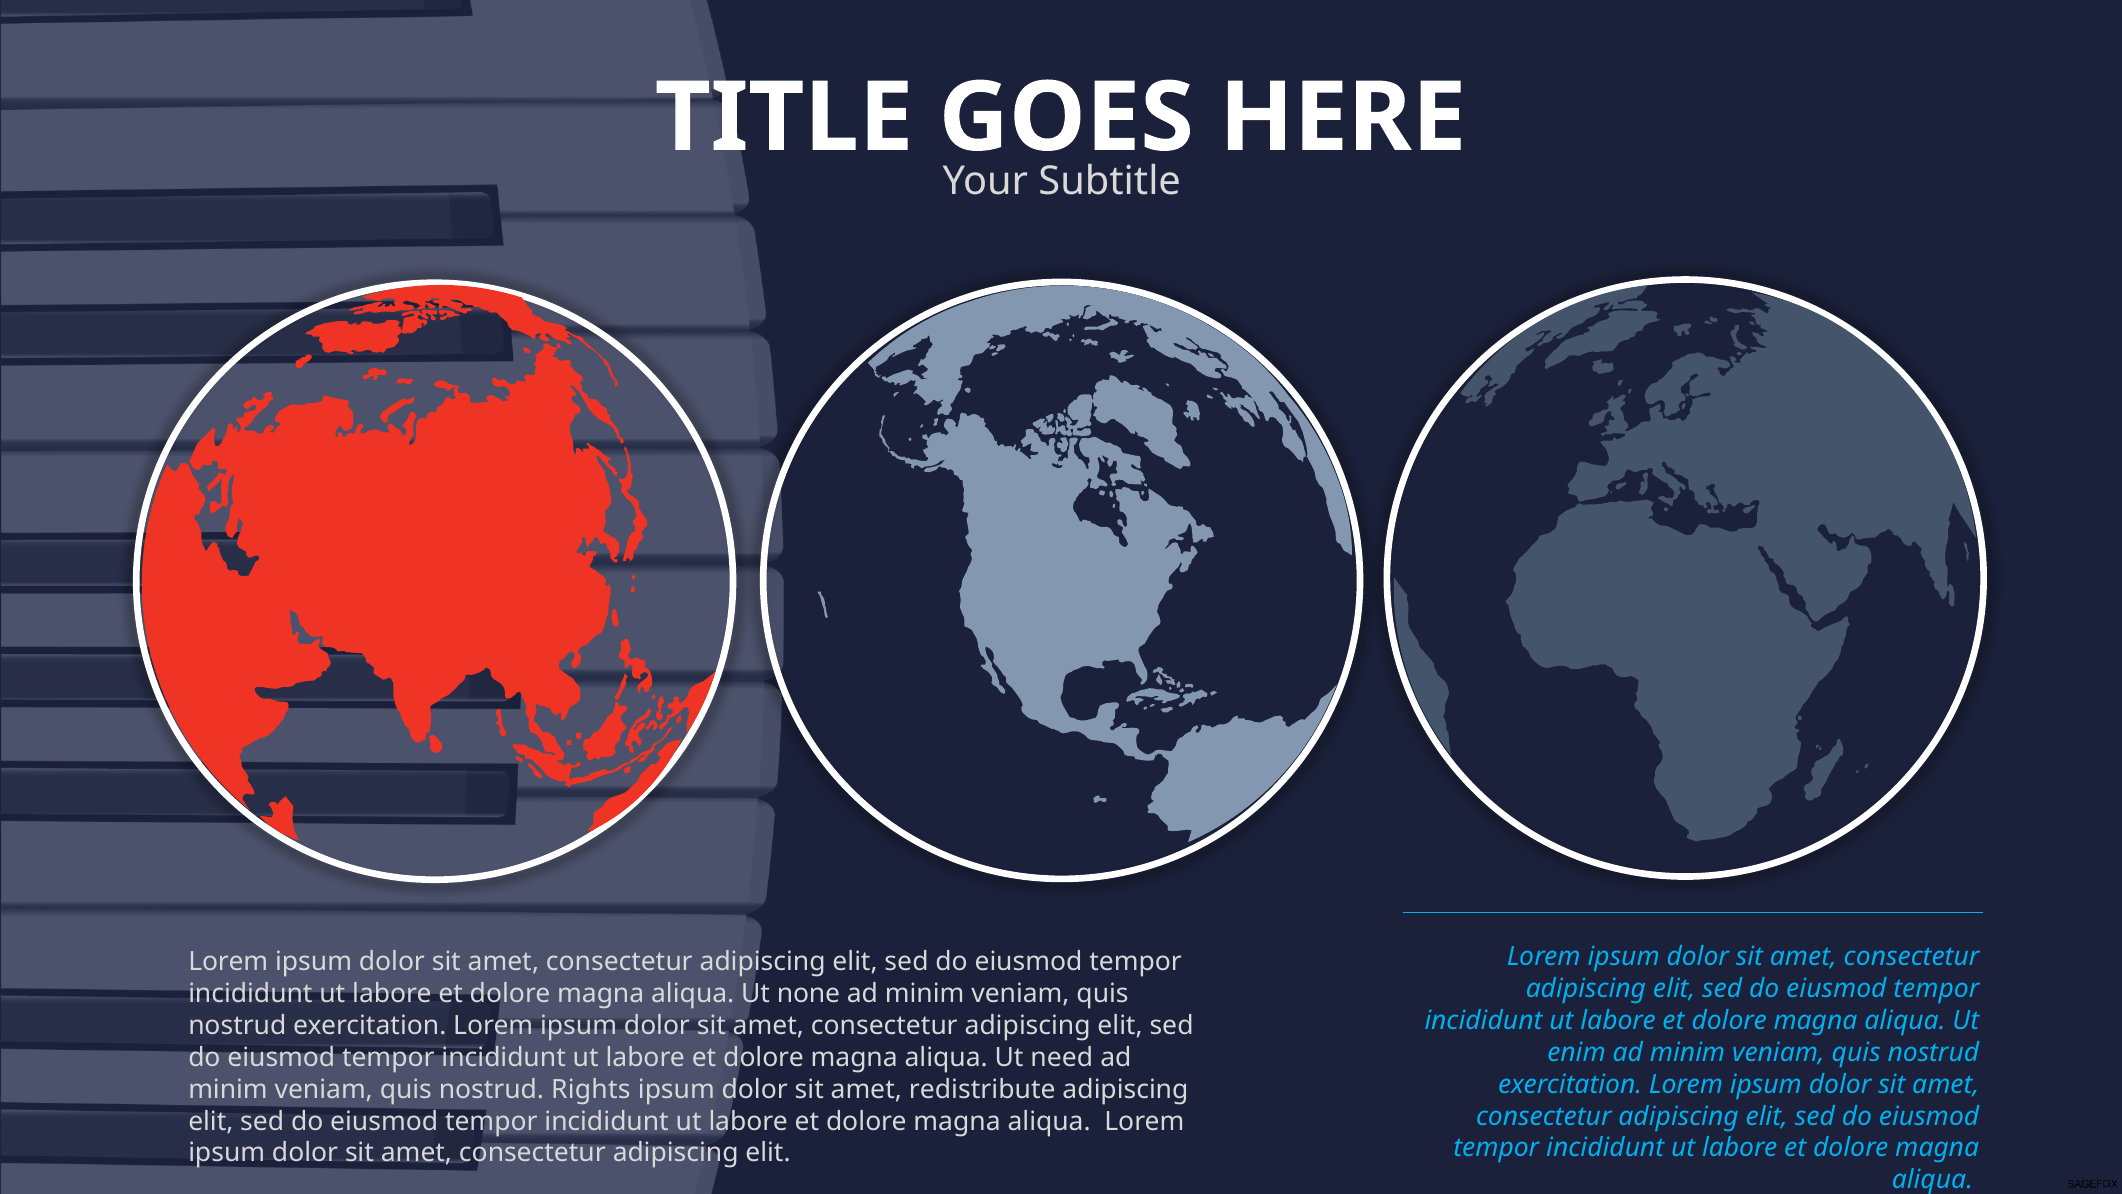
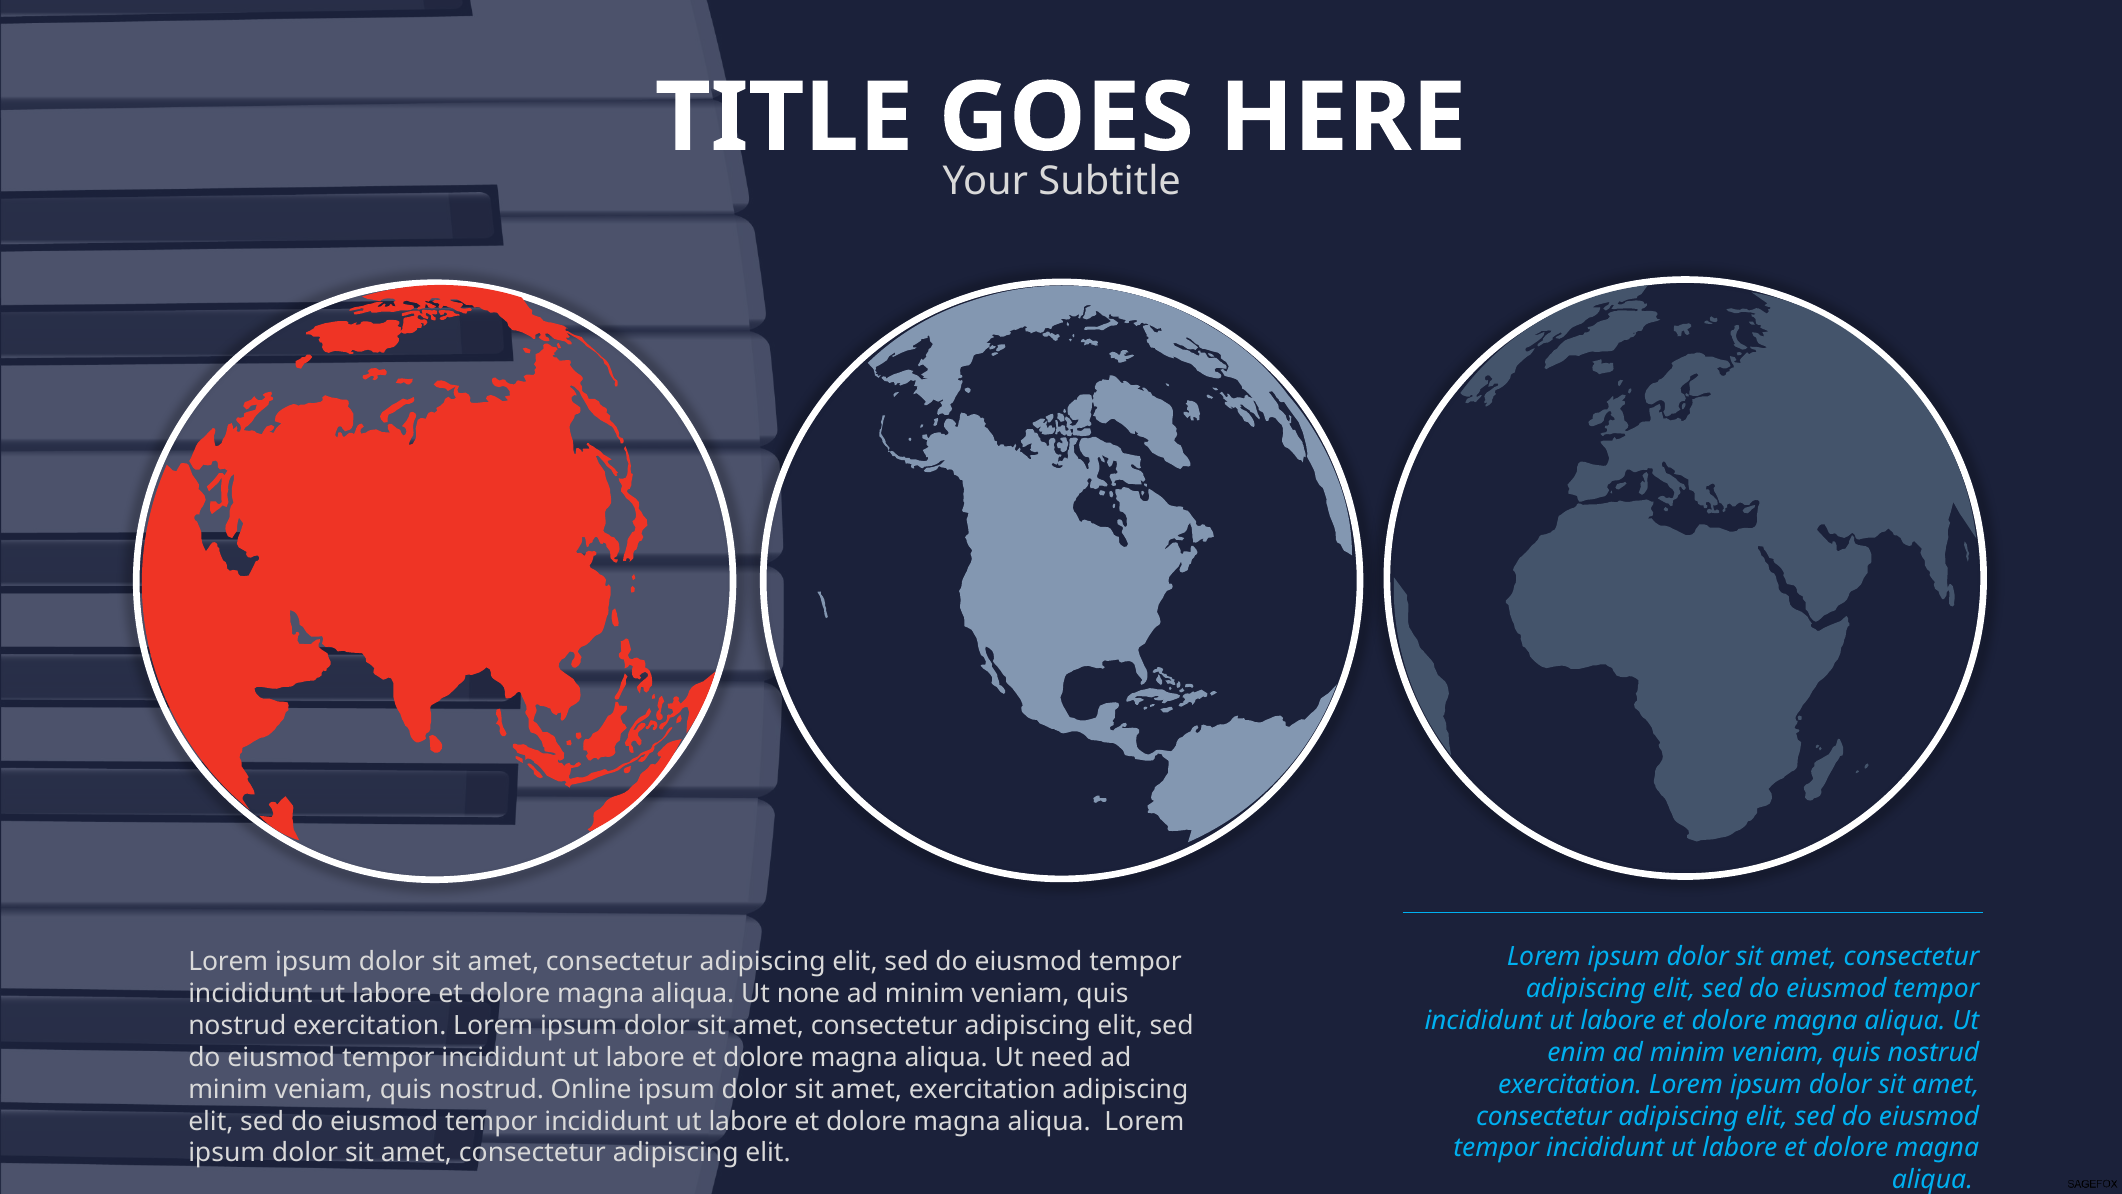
Rights: Rights -> Online (591, 1089)
amet redistribute: redistribute -> exercitation (982, 1089)
